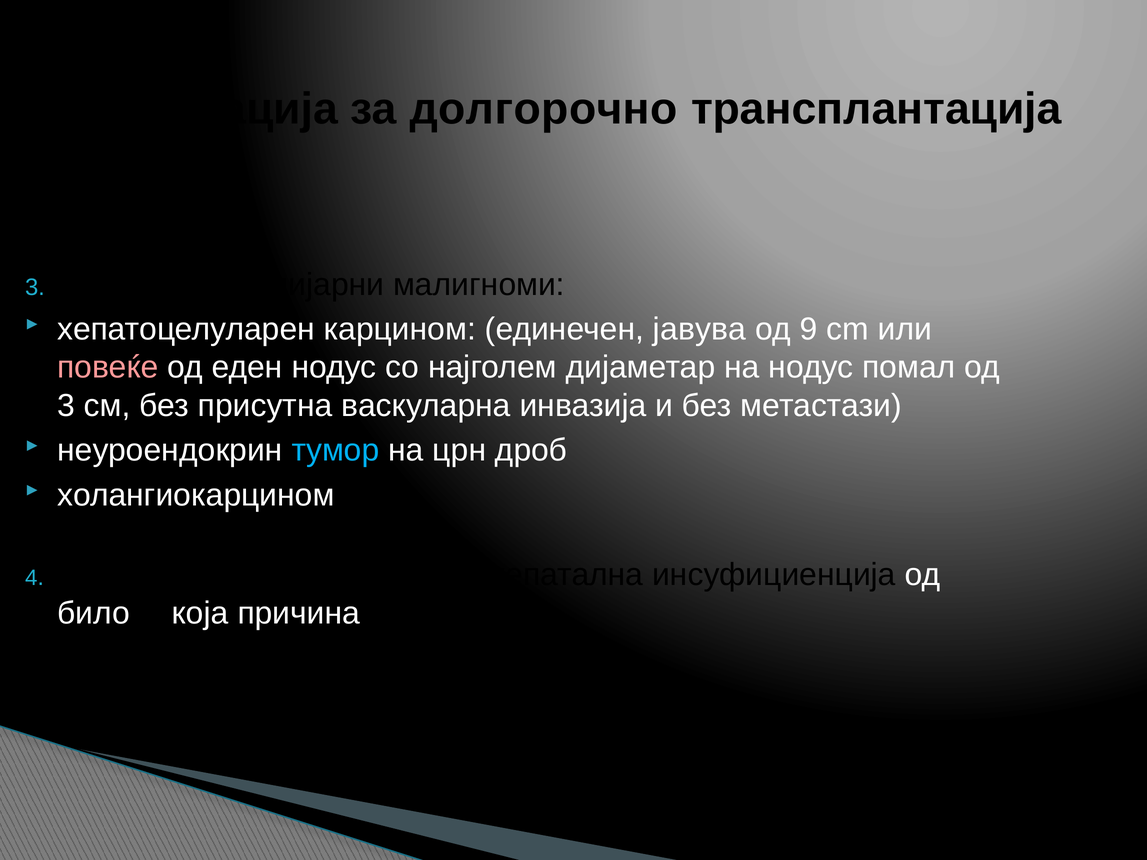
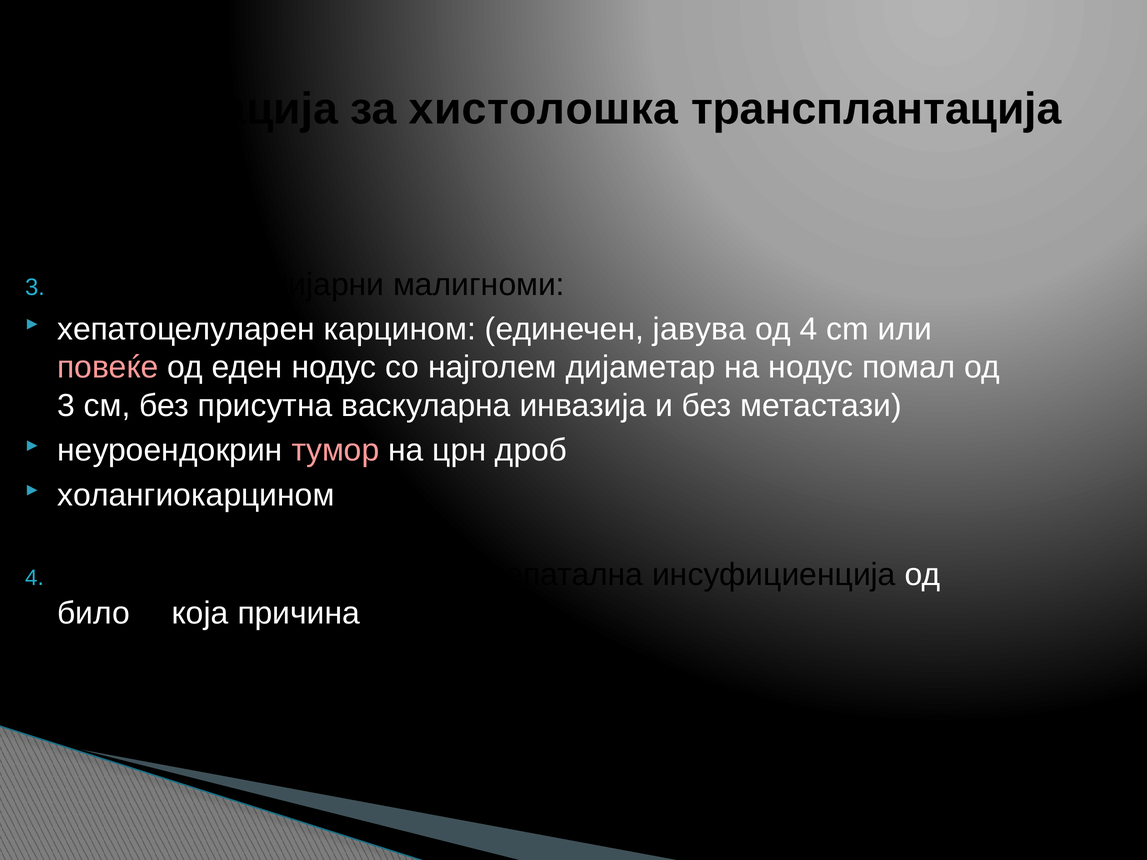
долгорочно: долгорочно -> хистолошка (544, 109)
од 9: 9 -> 4 (809, 329)
тумор colour: light blue -> pink (335, 451)
